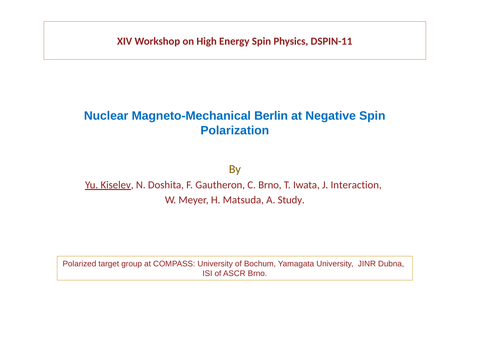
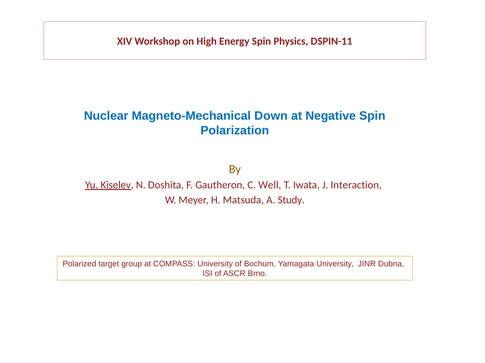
Berlin: Berlin -> Down (271, 116)
C Brno: Brno -> Well (270, 185)
